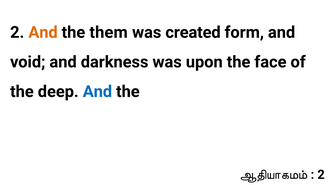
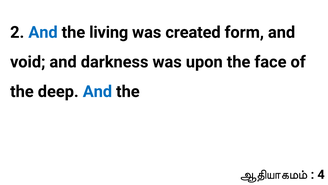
And colour: orange -> blue (43, 32)
them: them -> living (109, 32)
2: 2 -> 4 (321, 174)
